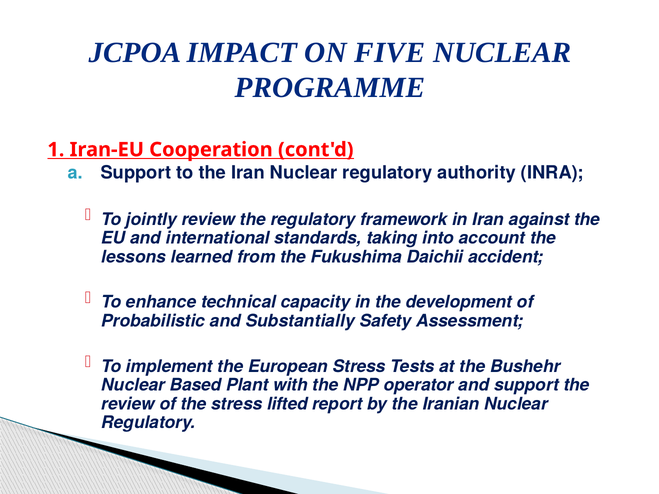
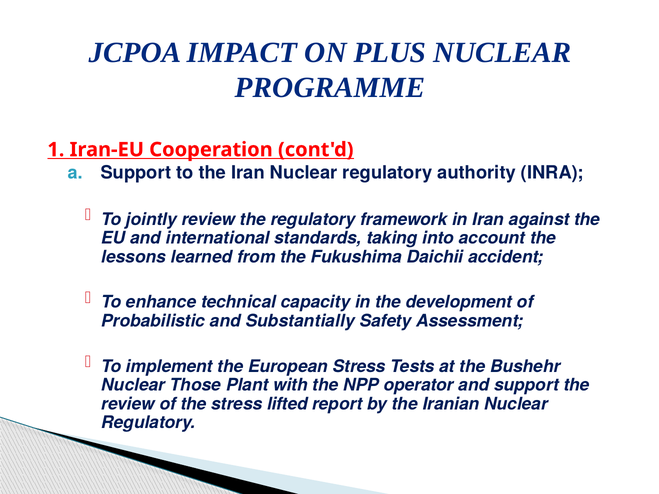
FIVE: FIVE -> PLUS (390, 53)
Based: Based -> Those (195, 385)
